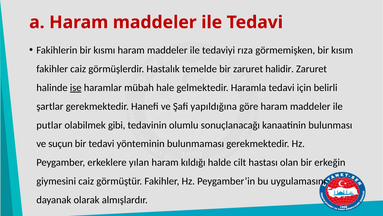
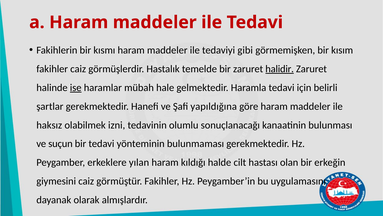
rıza: rıza -> gibi (245, 50)
halidir underline: none -> present (280, 69)
putlar: putlar -> haksız (49, 125)
gibi: gibi -> izni (117, 125)
